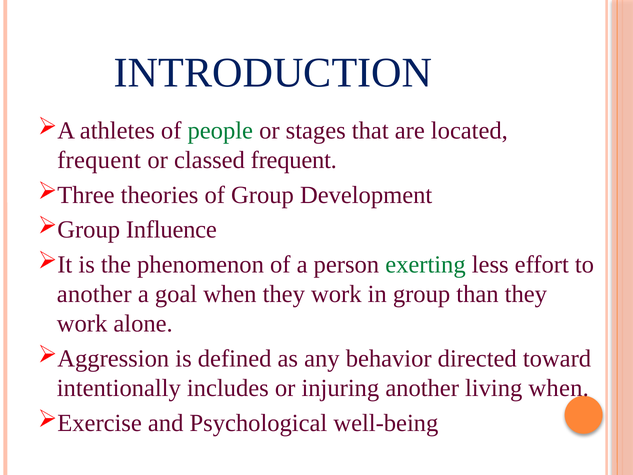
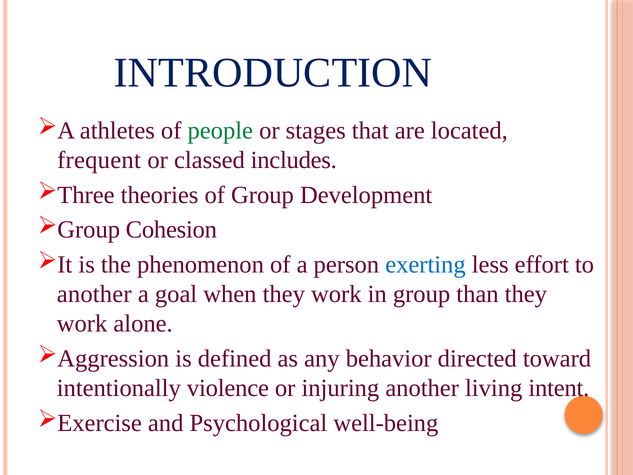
classed frequent: frequent -> includes (294, 160)
Influence: Influence -> Cohesion (171, 230)
exerting colour: green -> blue (425, 264)
includes: includes -> violence (228, 388)
living when: when -> intent (559, 388)
